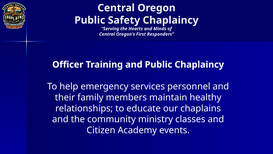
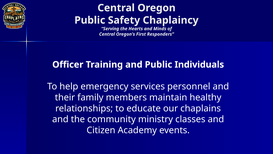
Public Chaplaincy: Chaplaincy -> Individuals (199, 64)
